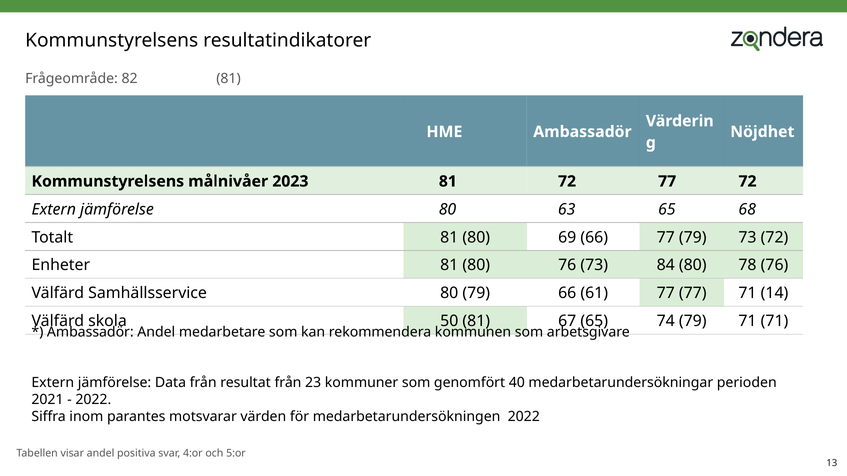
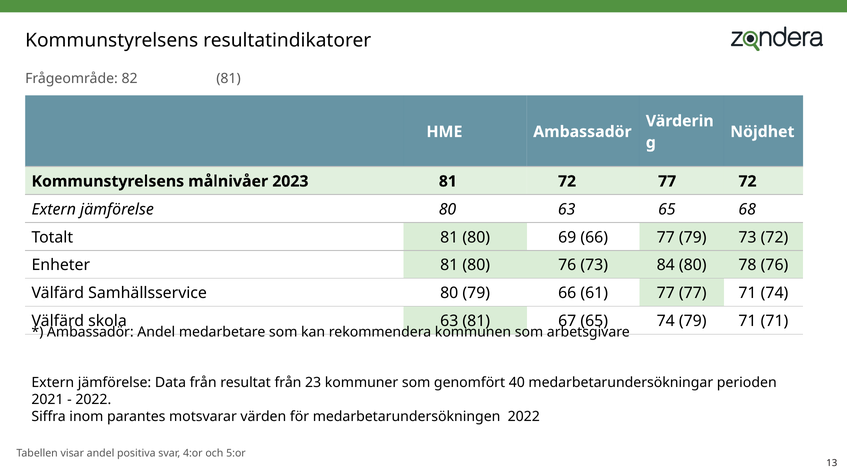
71 14: 14 -> 74 (775, 293)
skola 50: 50 -> 63 (449, 321)
